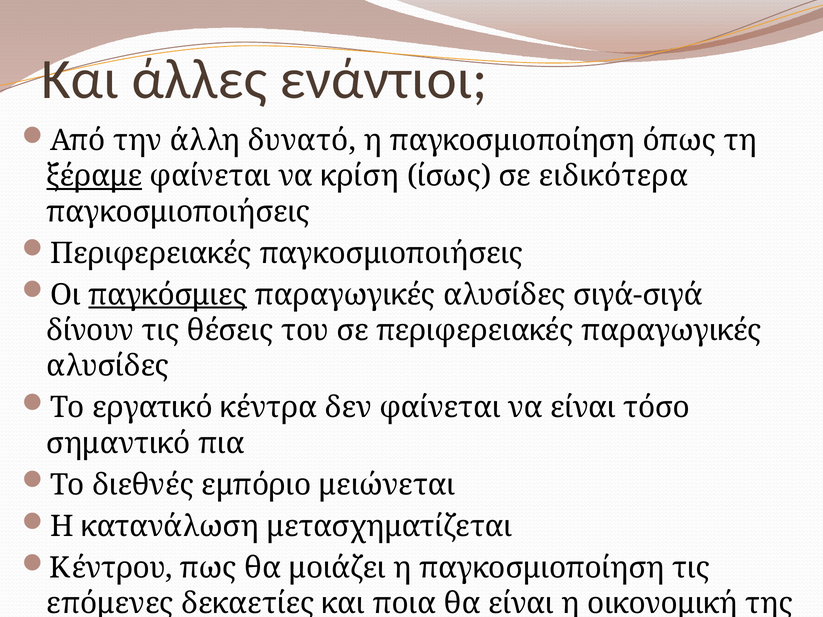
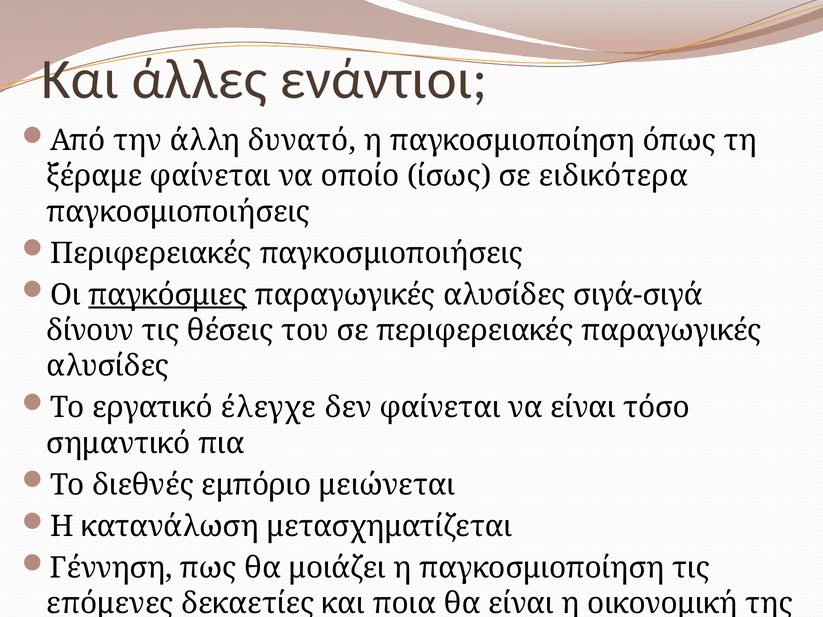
ξέραμε underline: present -> none (94, 176)
κρίση: κρίση -> οποίο (360, 176)
κέντρα: κέντρα -> έλεγχε (269, 408)
Κέντρου: Κέντρου -> Γέννηση (111, 568)
